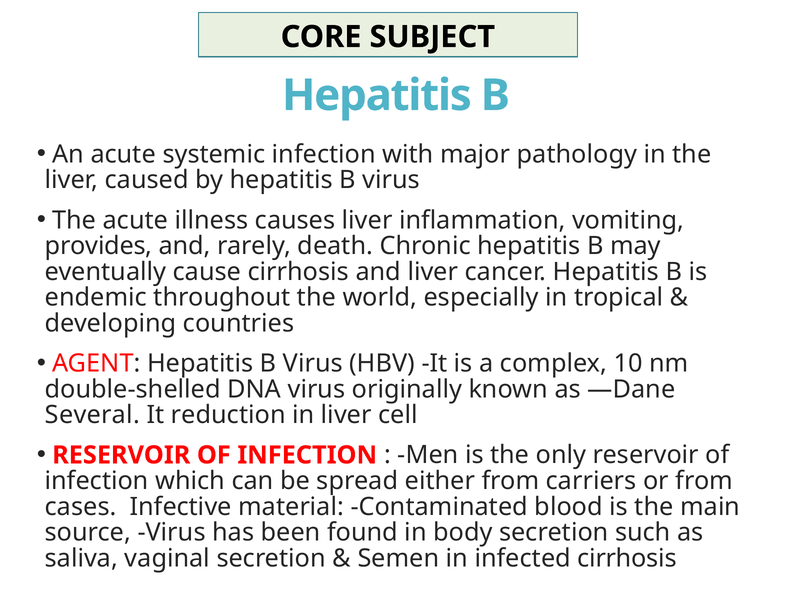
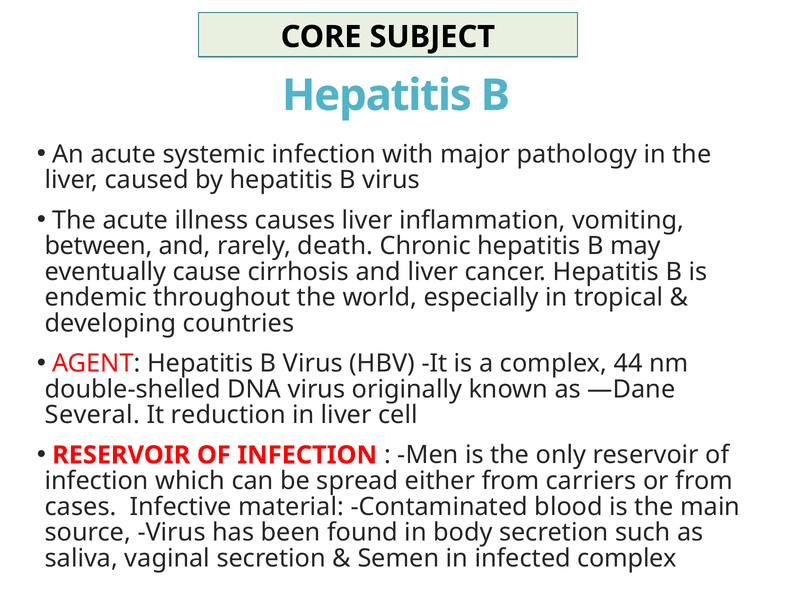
provides: provides -> between (99, 246)
10: 10 -> 44 (628, 363)
infected cirrhosis: cirrhosis -> complex (627, 558)
